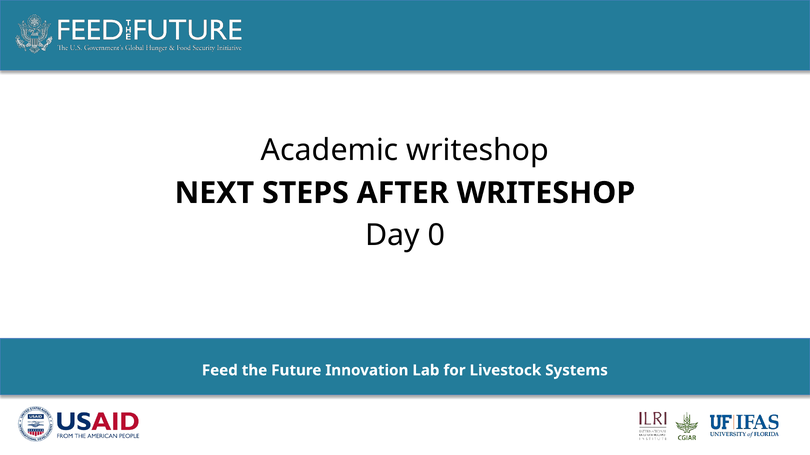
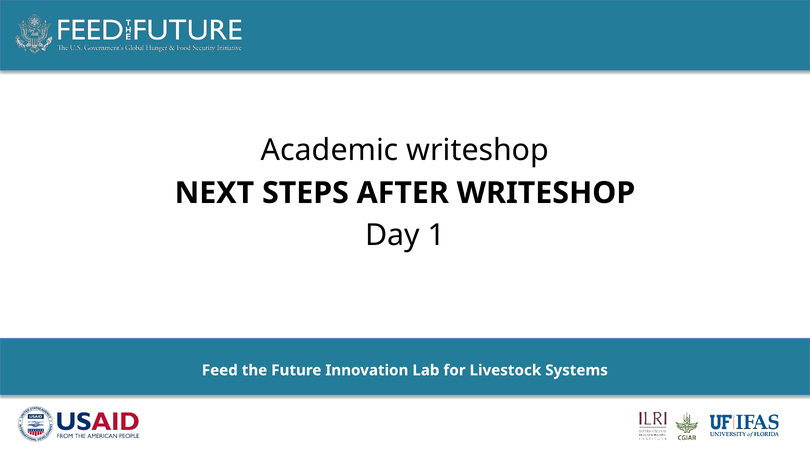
0: 0 -> 1 (436, 236)
